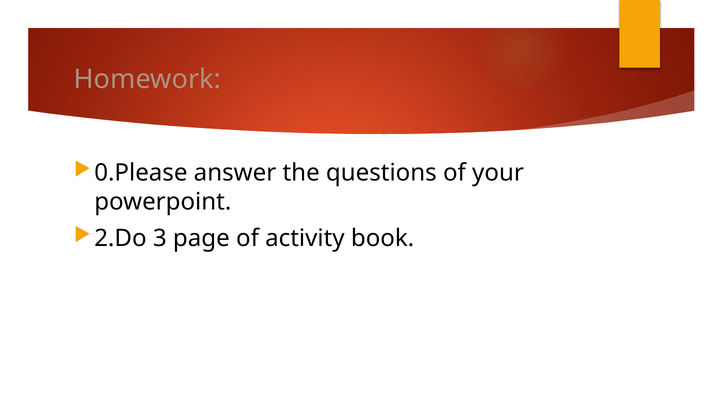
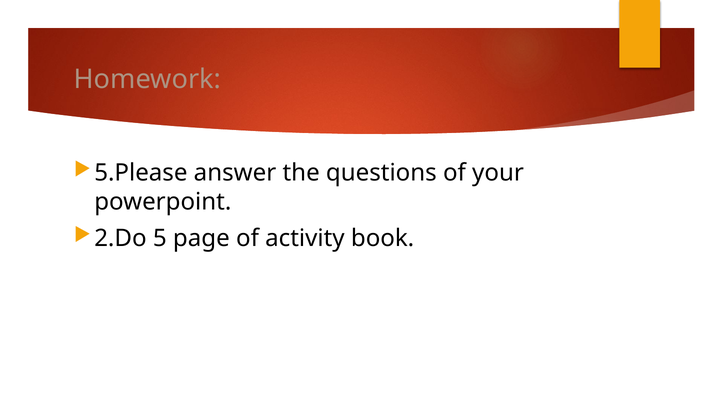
0.Please: 0.Please -> 5.Please (141, 173)
3: 3 -> 5 (160, 239)
